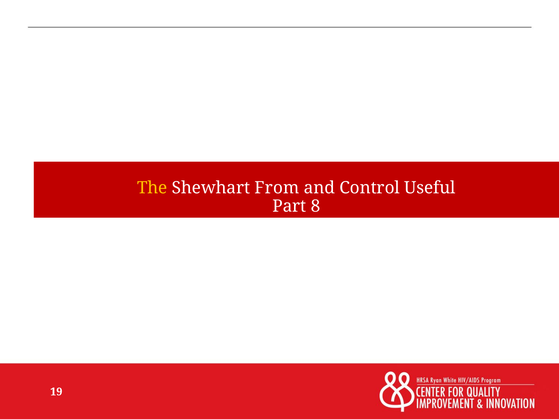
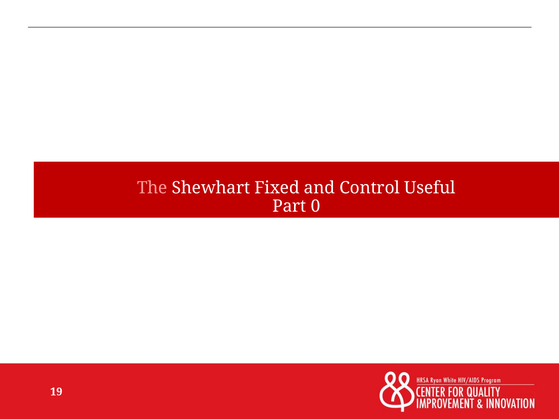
The colour: yellow -> pink (152, 188)
From: From -> Fixed (277, 188)
8: 8 -> 0 (315, 206)
